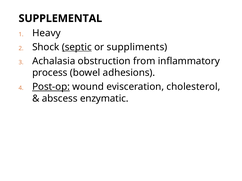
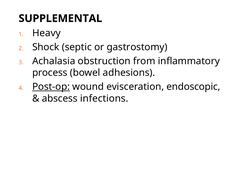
septic underline: present -> none (77, 47)
suppliments: suppliments -> gastrostomy (137, 47)
cholesterol: cholesterol -> endoscopic (193, 87)
enzymatic: enzymatic -> infections (104, 99)
